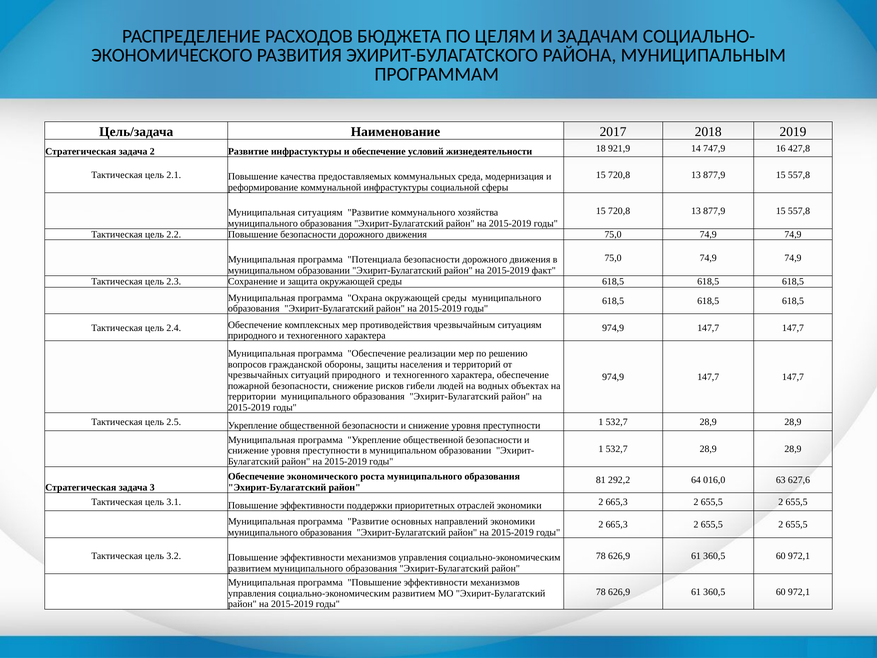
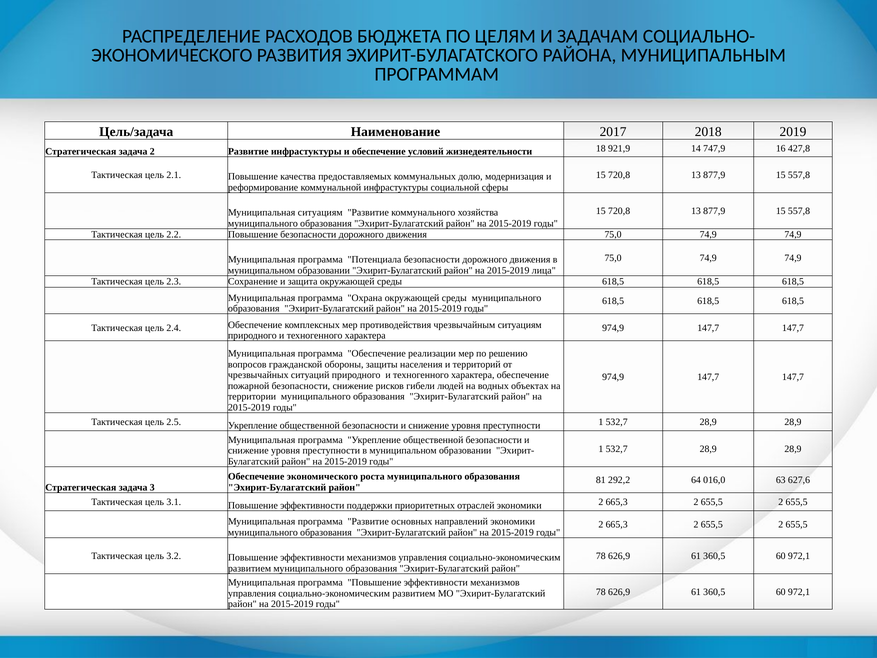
среда: среда -> долю (470, 177)
факт: факт -> лица (544, 270)
